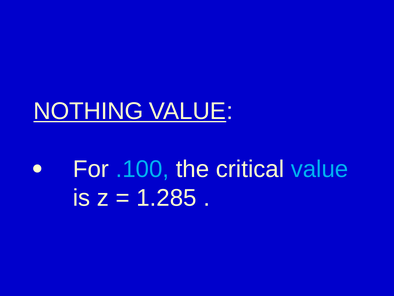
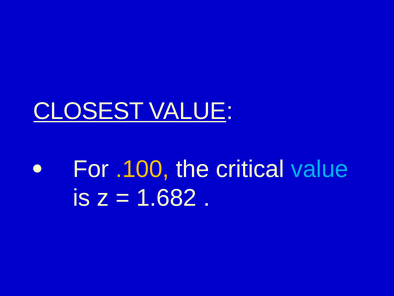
NOTHING: NOTHING -> CLOSEST (88, 111)
.100 colour: light blue -> yellow (142, 169)
1.285: 1.285 -> 1.682 (166, 198)
